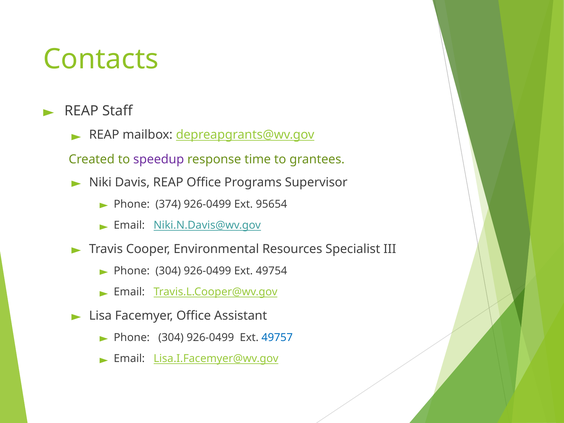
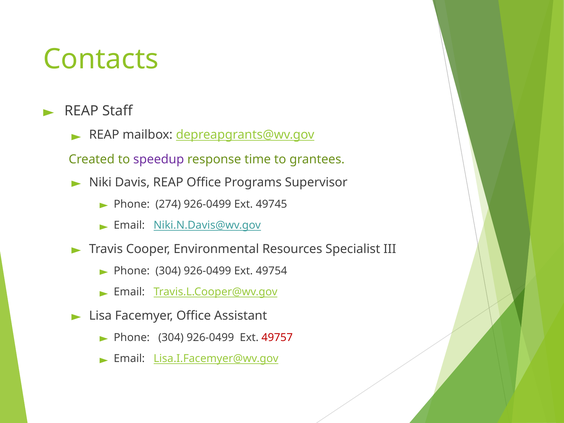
374: 374 -> 274 (168, 204)
95654: 95654 -> 49745 (271, 204)
49757 colour: blue -> red (277, 338)
